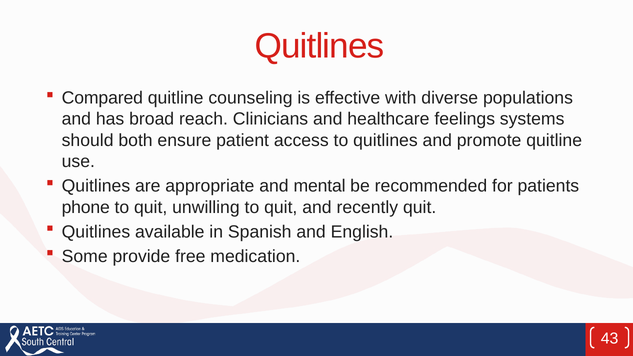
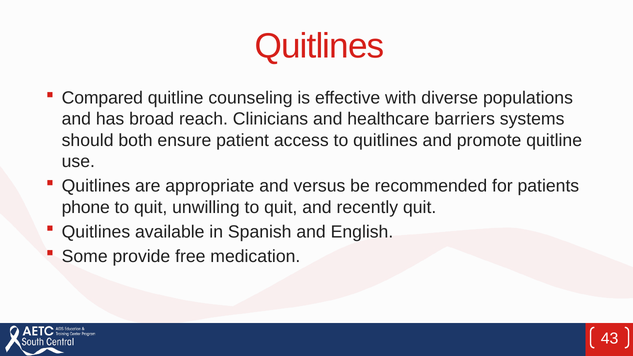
feelings: feelings -> barriers (465, 119)
mental: mental -> versus (319, 186)
